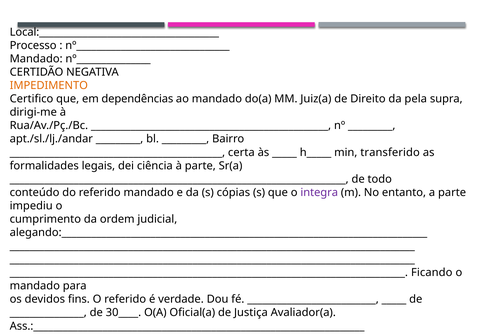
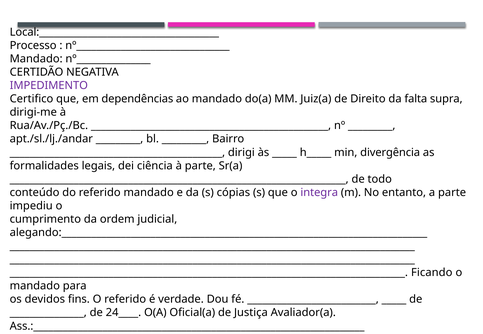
IMPEDIMENTO colour: orange -> purple (49, 86)
pela: pela -> falta (416, 99)
certa: certa -> dirigi (241, 153)
transferido: transferido -> divergência (390, 153)
30____: 30____ -> 24____ (123, 313)
